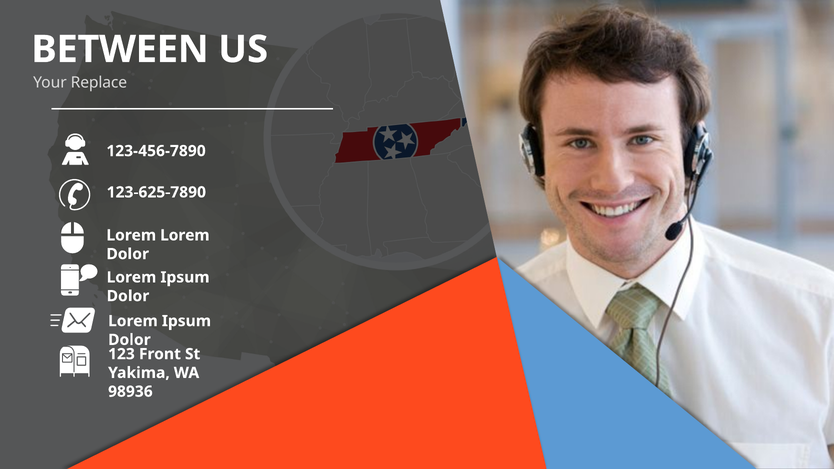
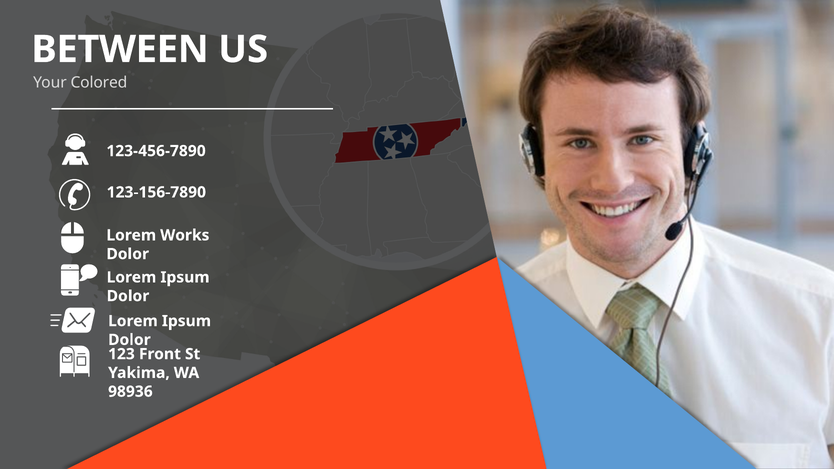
Replace: Replace -> Colored (99, 83)
123-625-7890: 123-625-7890 -> 123-156-7890 (156, 192)
Lorem Lorem: Lorem -> Works (185, 235)
